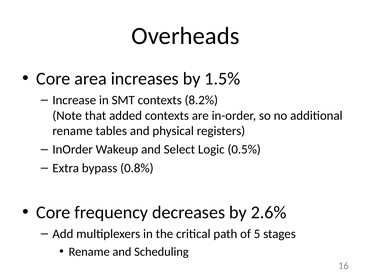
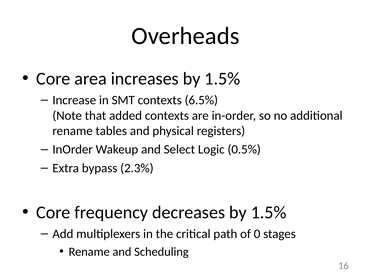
8.2%: 8.2% -> 6.5% (201, 100)
0.8%: 0.8% -> 2.3% (137, 168)
decreases by 2.6%: 2.6% -> 1.5% (269, 213)
5: 5 -> 0 (257, 234)
